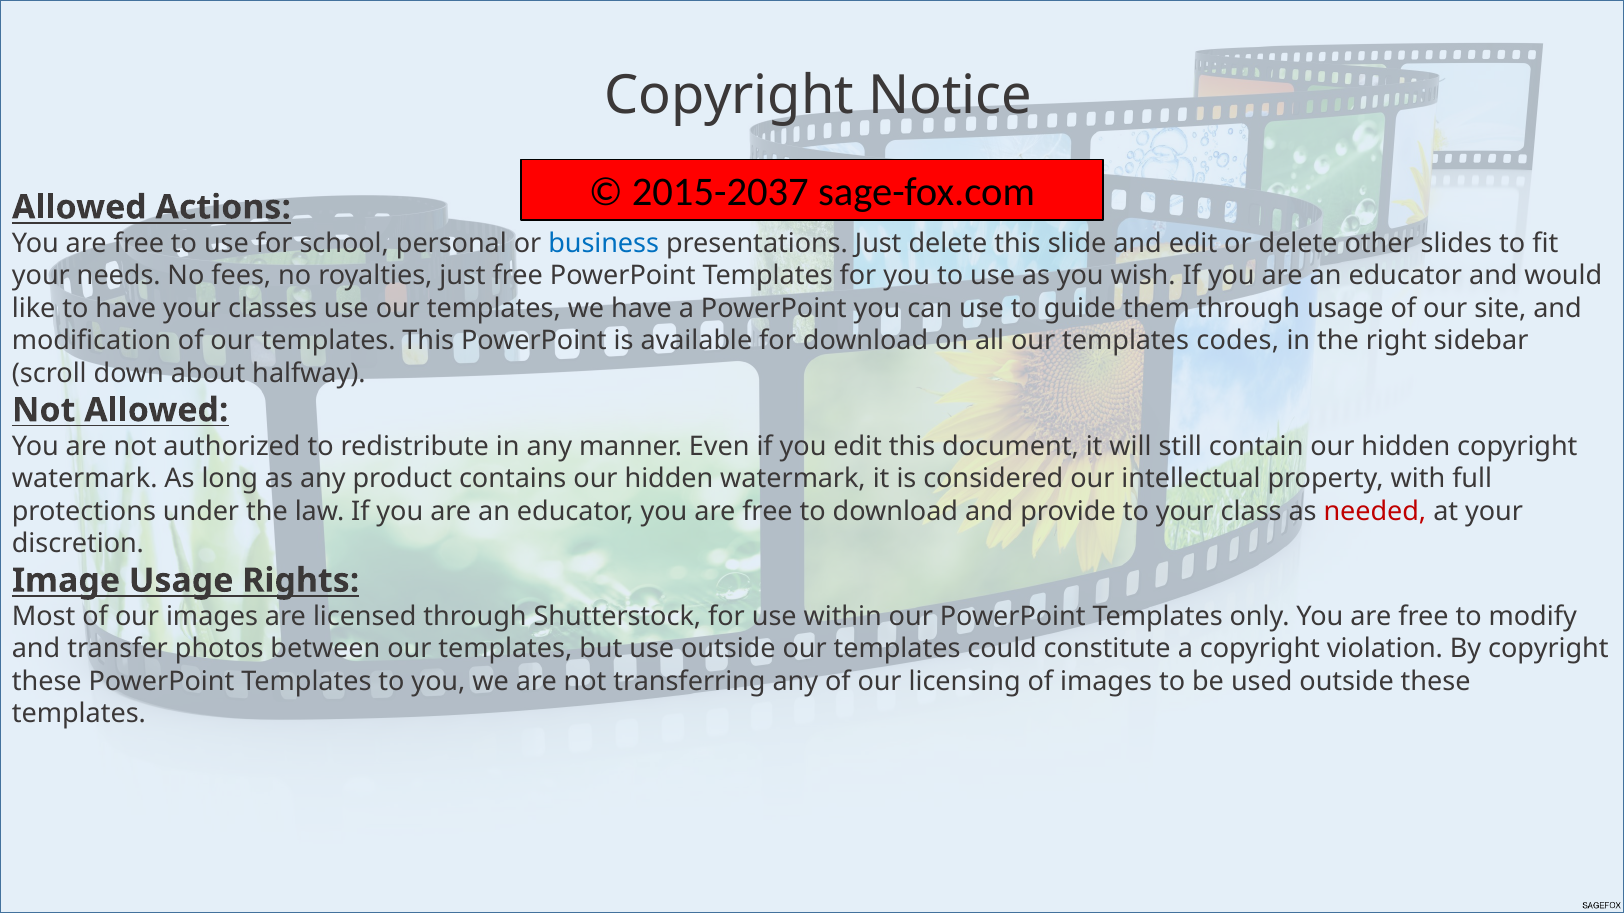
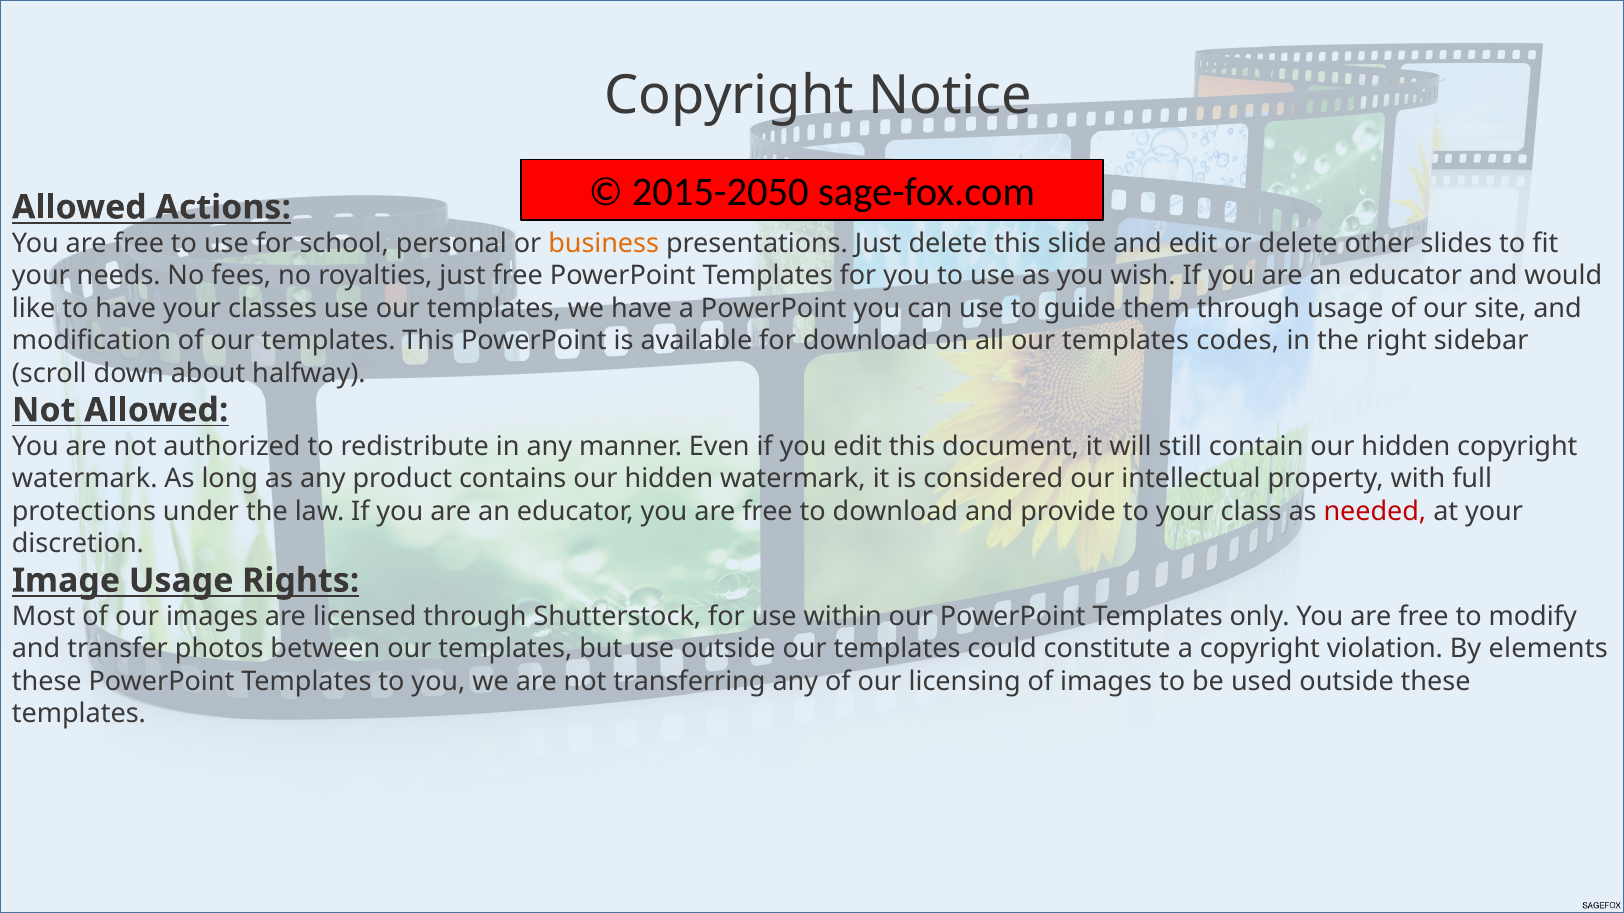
2015-2037: 2015-2037 -> 2015-2050 (720, 193)
business colour: blue -> orange (604, 243)
By copyright: copyright -> elements (1548, 649)
